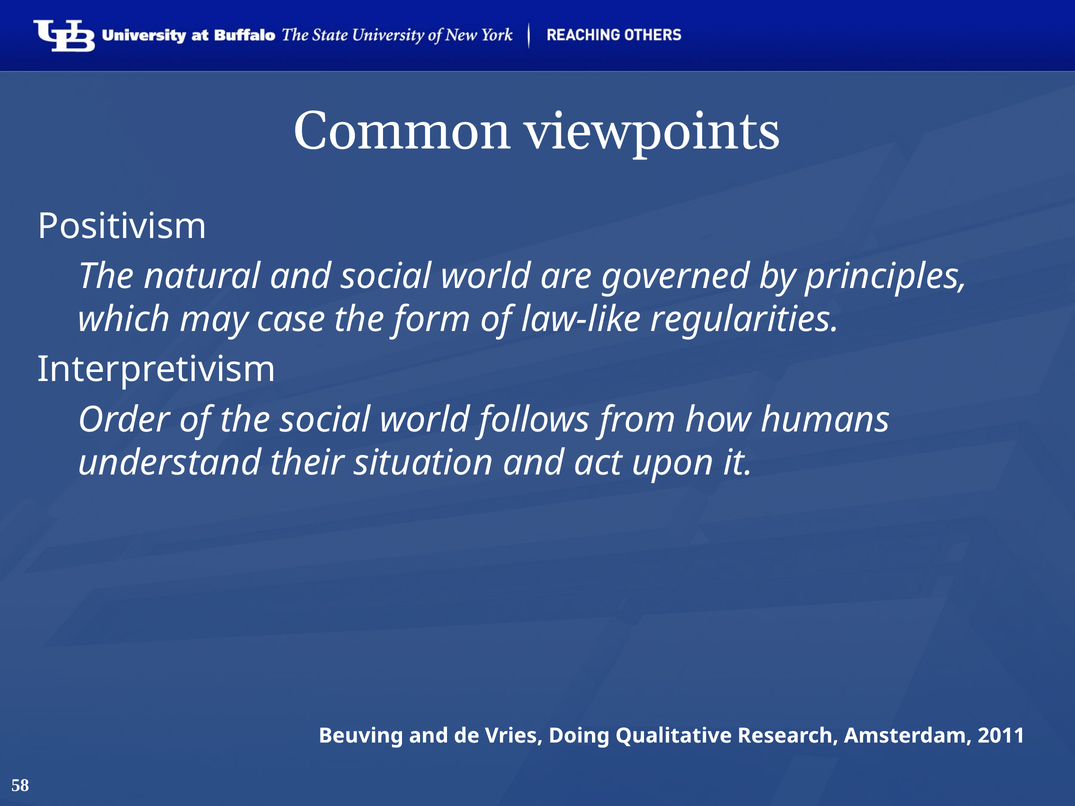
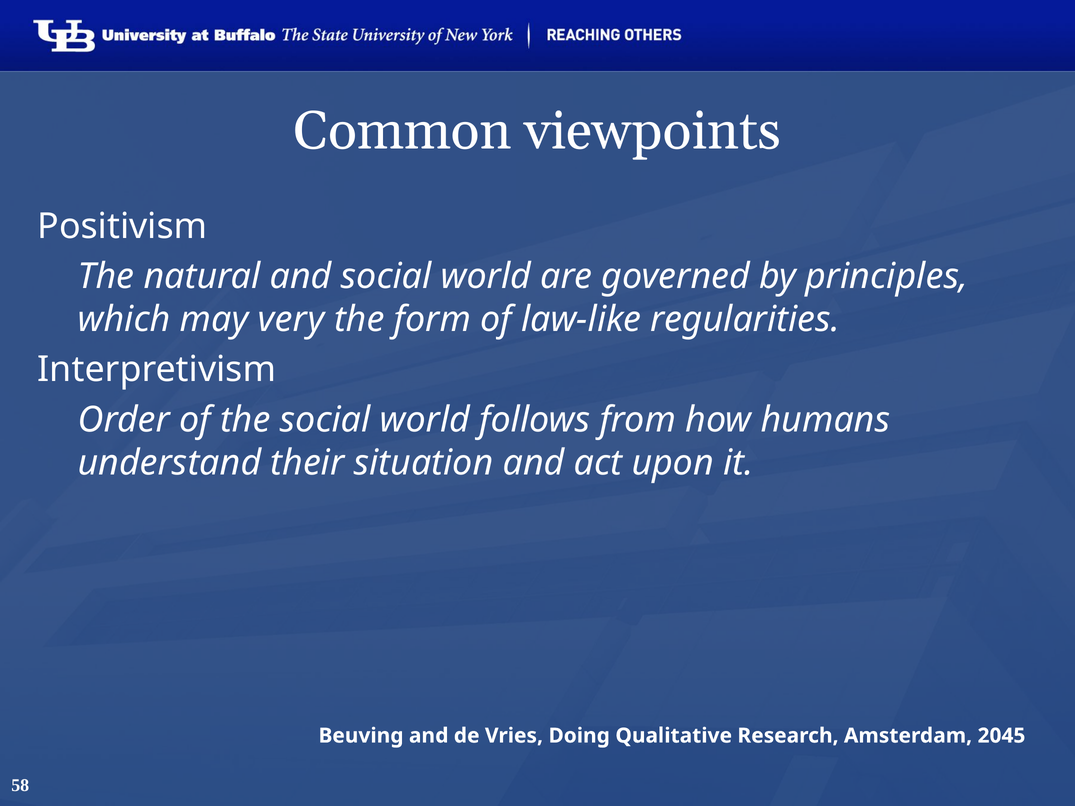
case: case -> very (291, 320)
2011: 2011 -> 2045 (1001, 736)
